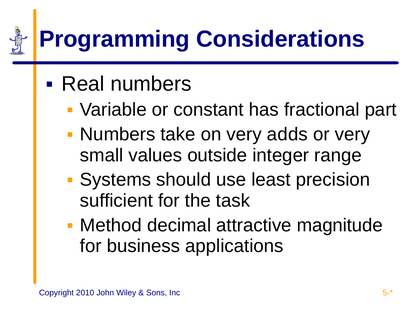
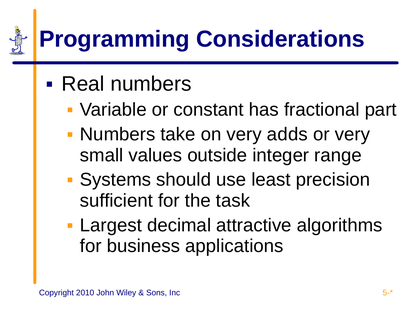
Method: Method -> Largest (111, 225)
magnitude: magnitude -> algorithms (340, 225)
